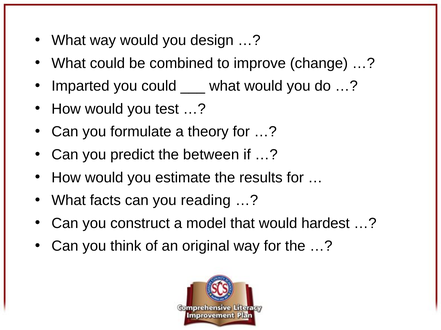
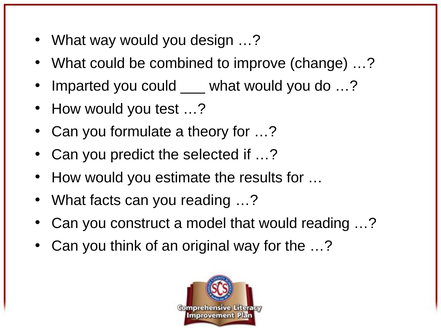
between: between -> selected (211, 155)
would hardest: hardest -> reading (326, 224)
